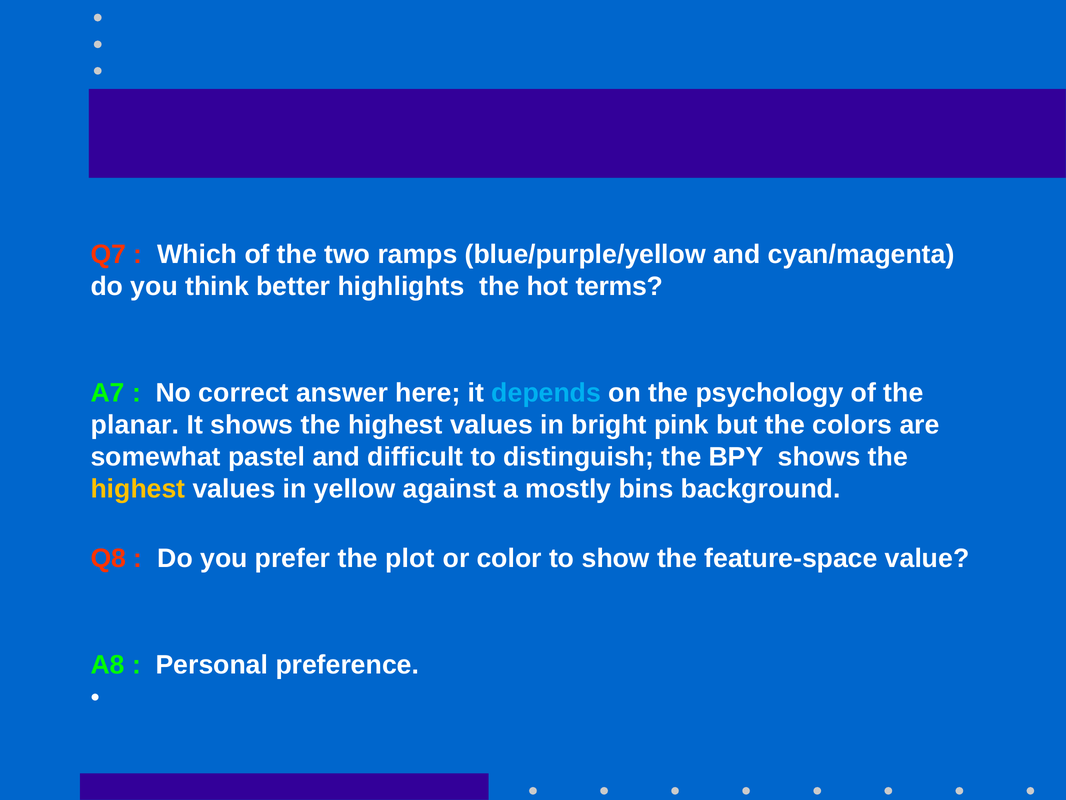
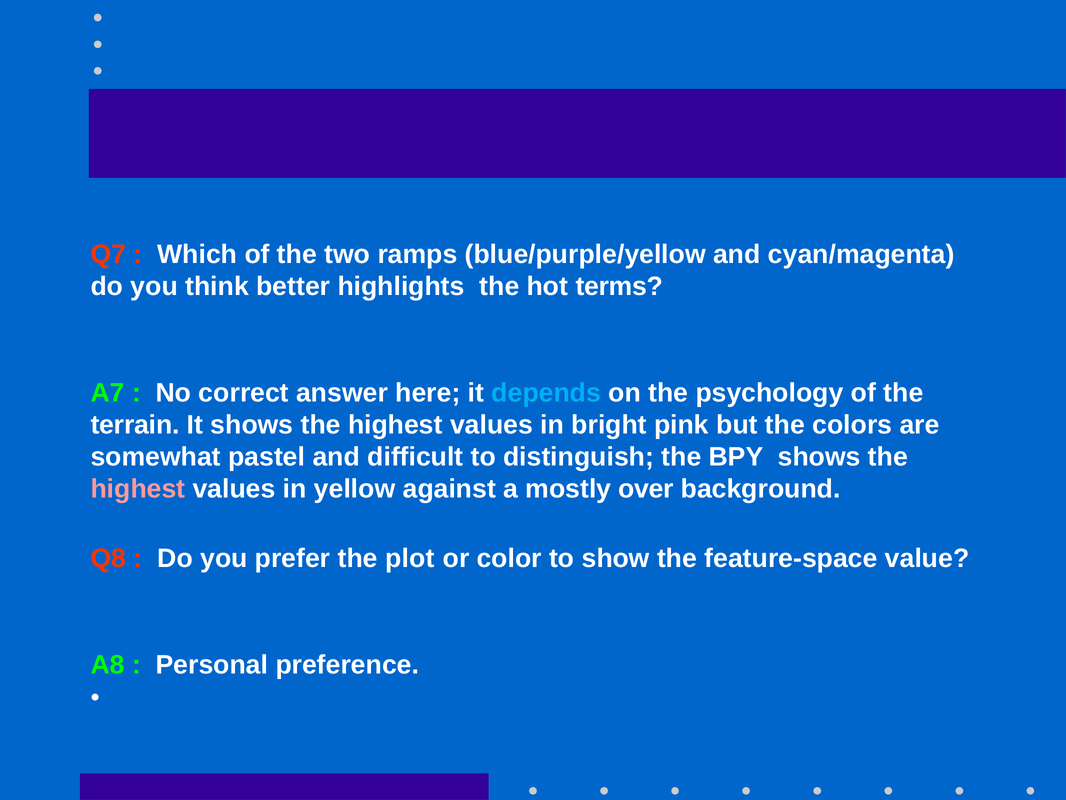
planar: planar -> terrain (135, 425)
highest colour: yellow -> pink (138, 489)
bins: bins -> over (646, 489)
